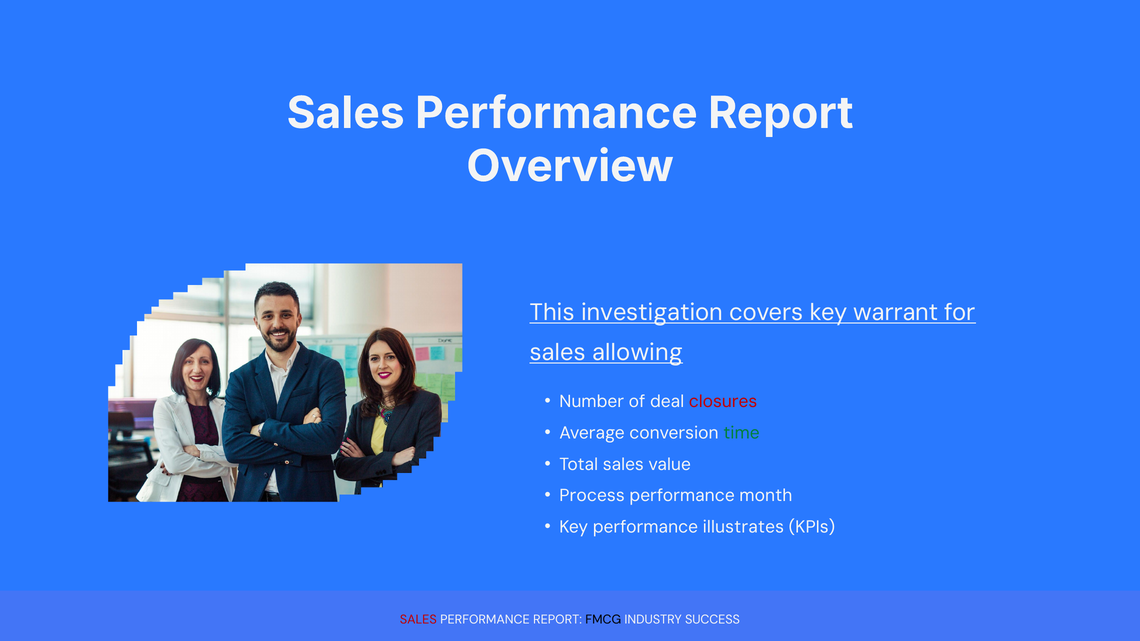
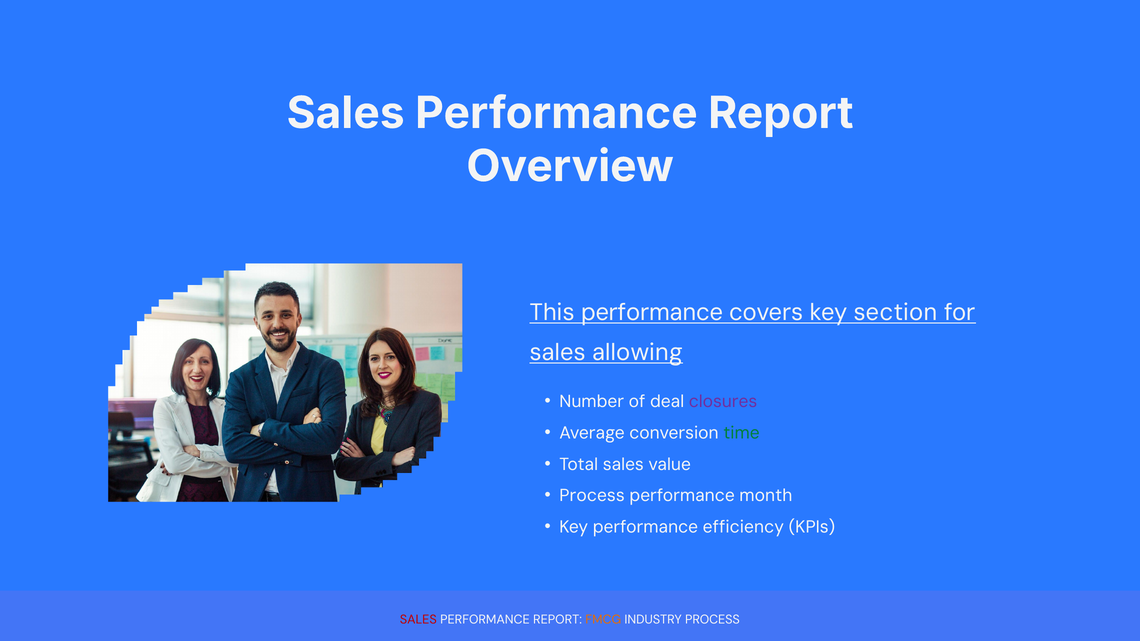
This investigation: investigation -> performance (652, 312)
warrant: warrant -> section (896, 312)
closures colour: red -> purple (723, 402)
illustrates: illustrates -> efficiency (743, 527)
FMCG colour: black -> orange (603, 620)
INDUSTRY SUCCESS: SUCCESS -> PROCESS (712, 620)
